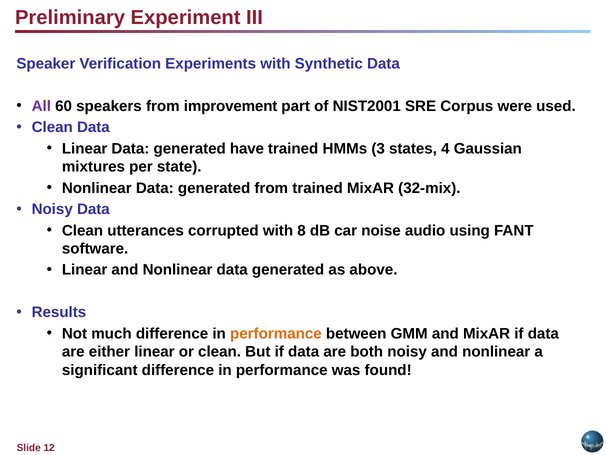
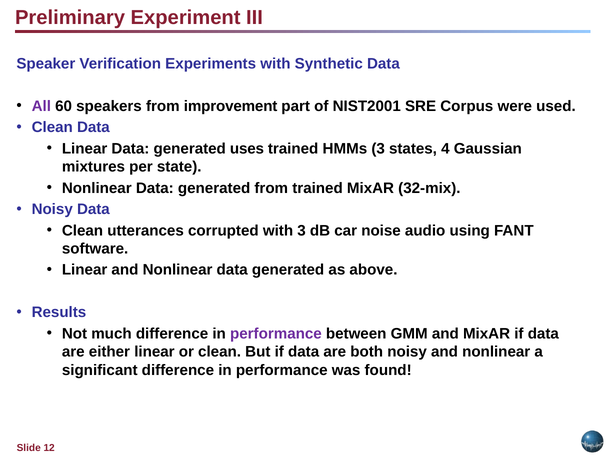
have: have -> uses (247, 148)
with 8: 8 -> 3 (302, 230)
performance colour: orange -> purple (276, 333)
